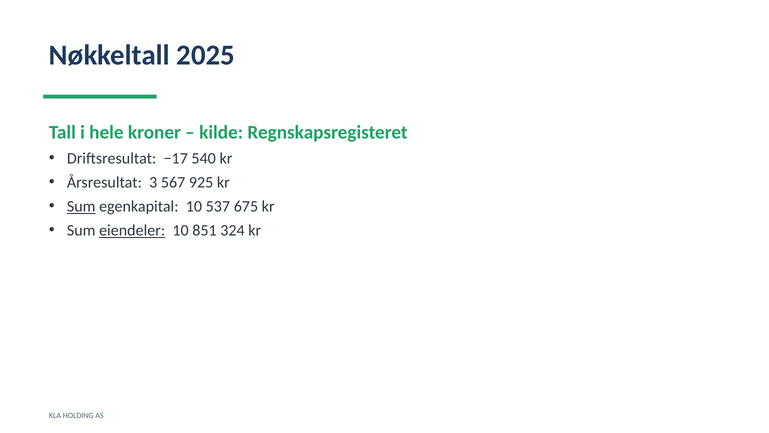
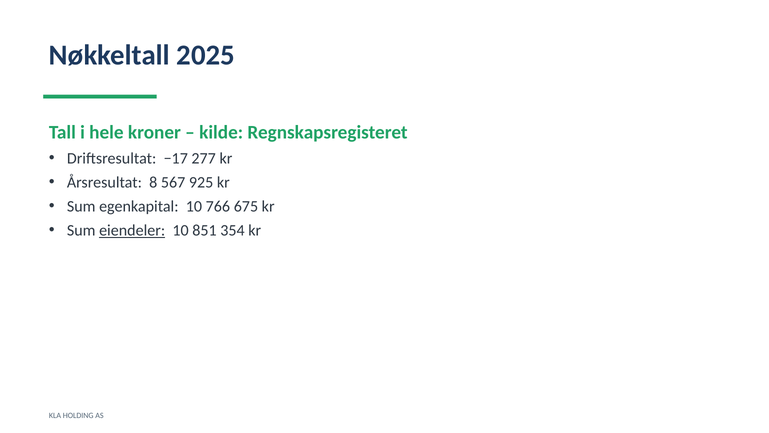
540: 540 -> 277 (204, 158)
3: 3 -> 8 (153, 182)
Sum underline: present -> none (81, 206)
537: 537 -> 766 (218, 206)
324: 324 -> 354 (233, 230)
